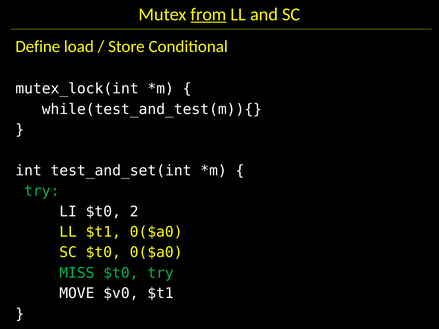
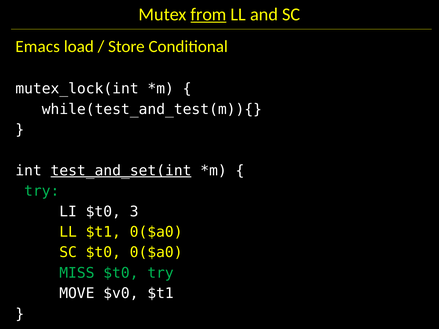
Define: Define -> Emacs (38, 47)
test_and_set(int underline: none -> present (121, 171)
2: 2 -> 3 (134, 212)
